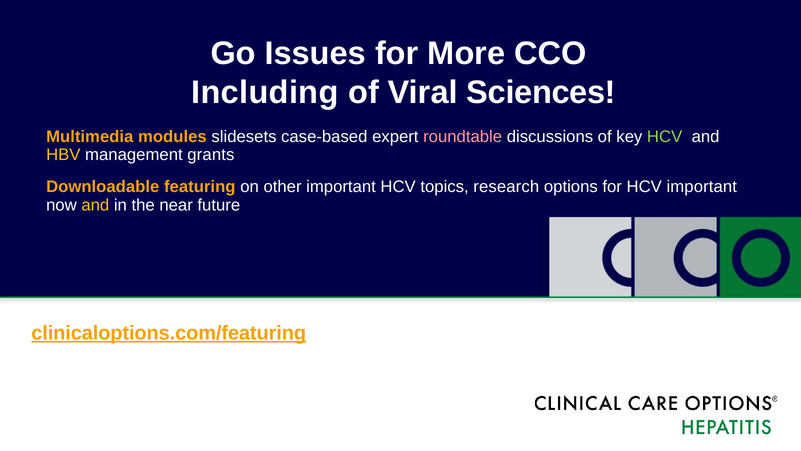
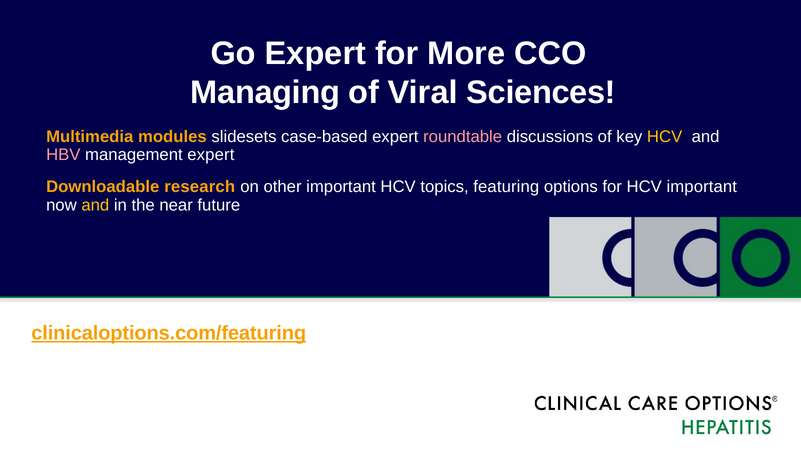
Go Issues: Issues -> Expert (315, 54)
Including: Including -> Managing (265, 93)
HCV colour: light green -> yellow (665, 137)
HBV colour: yellow -> pink (63, 155)
management grants: grants -> expert (211, 155)
featuring: featuring -> research (200, 187)
research: research -> featuring (506, 187)
